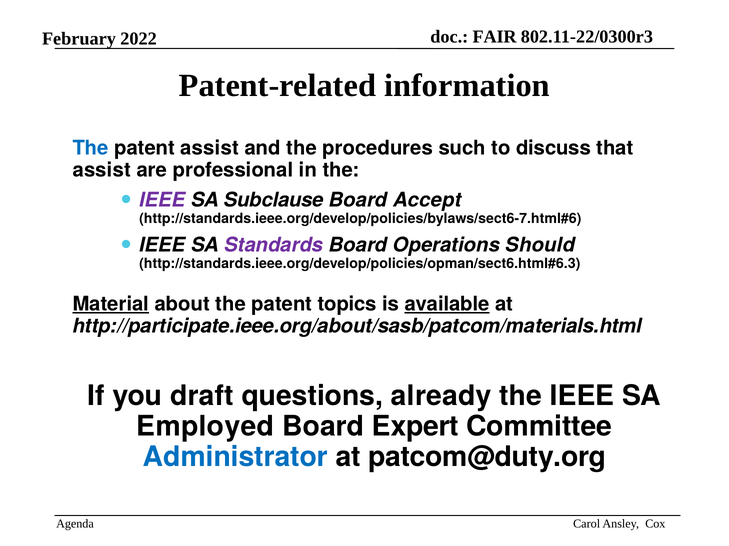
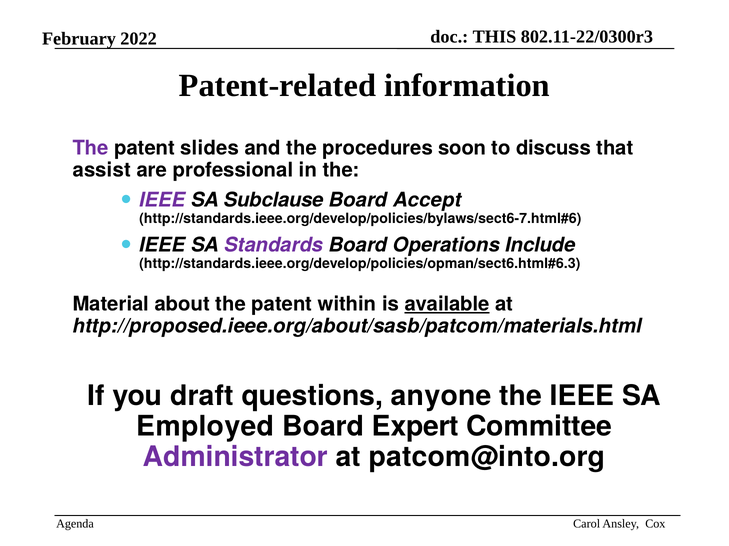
FAIR: FAIR -> THIS (494, 37)
The colour: blue -> purple (91, 148)
patent assist: assist -> slides (210, 148)
such: such -> soon (462, 148)
Should: Should -> Include (540, 245)
Material underline: present -> none (111, 304)
topics: topics -> within (347, 304)
http://participate.ieee.org/about/sasb/patcom/materials.html: http://participate.ieee.org/about/sasb/patcom/materials.html -> http://proposed.ieee.org/about/sasb/patcom/materials.html (357, 326)
already: already -> anyone (441, 396)
Administrator colour: blue -> purple (235, 458)
patcom@duty.org: patcom@duty.org -> patcom@into.org (487, 458)
